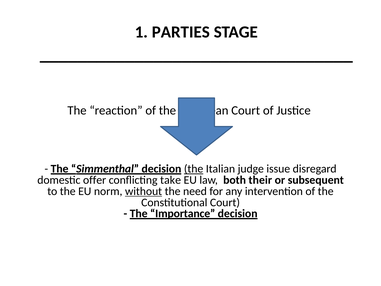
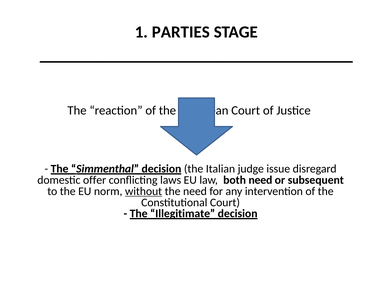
the underline: present -> none (194, 169)
take: take -> laws (171, 180)
both their: their -> need (260, 180)
Importance: Importance -> Illegitimate (183, 213)
